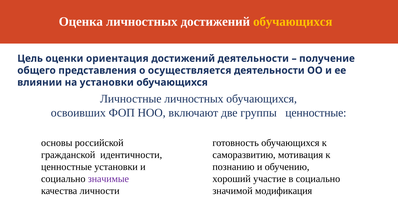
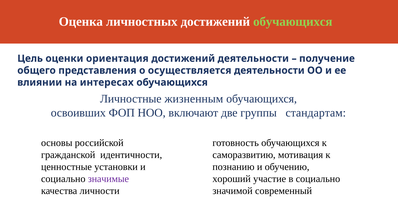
обучающихся colour: yellow -> light green (293, 22)
на установки: установки -> интересах (107, 82)
Личностные личностных: личностных -> жизненным (194, 99)
группы ценностные: ценностные -> стандартам (316, 113)
модификация: модификация -> современный (284, 191)
